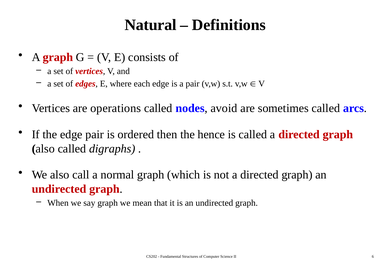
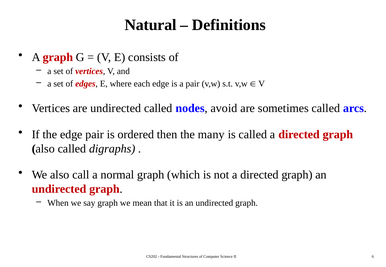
are operations: operations -> undirected (116, 108)
hence: hence -> many (211, 134)
